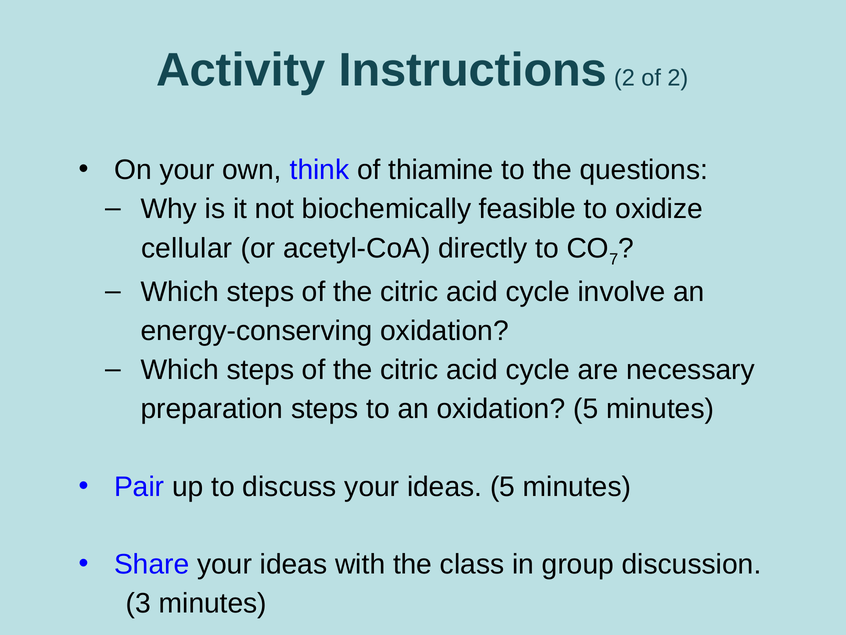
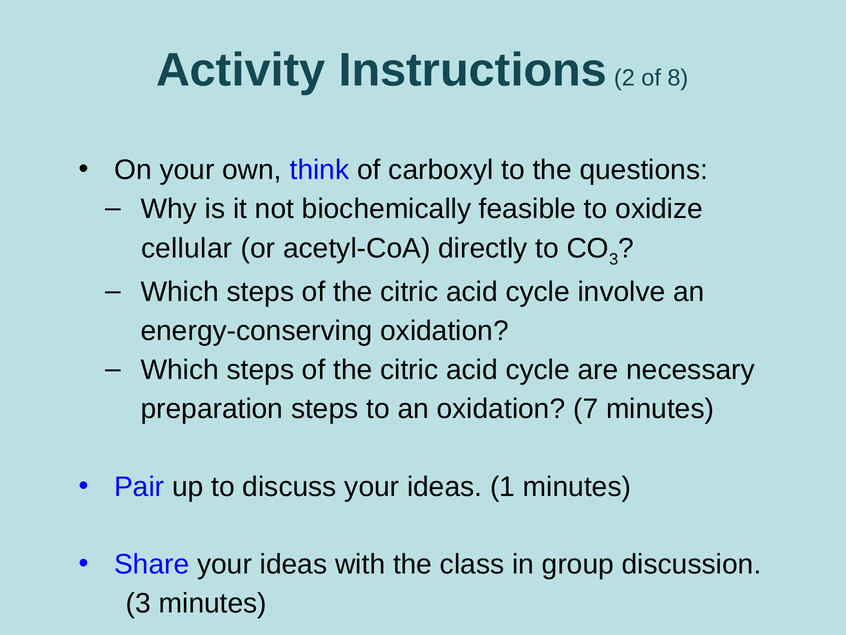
of 2: 2 -> 8 (678, 78)
thiamine: thiamine -> carboxyl (441, 170)
7: 7 -> 3 (614, 259)
oxidation 5: 5 -> 7 (586, 409)
ideas 5: 5 -> 1 (503, 486)
